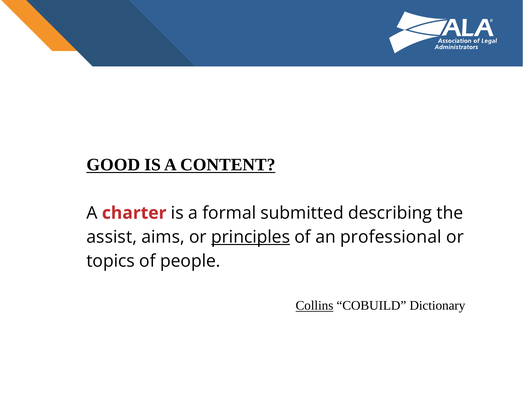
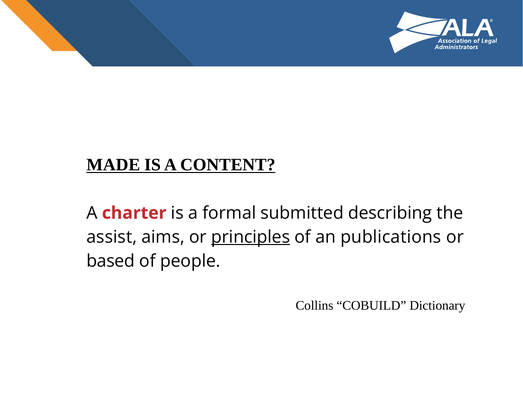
GOOD: GOOD -> MADE (113, 164)
professional: professional -> publications (391, 237)
topics: topics -> based (111, 261)
Collins underline: present -> none (314, 305)
